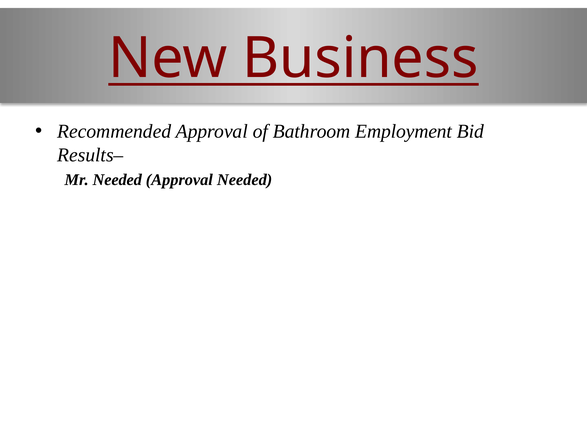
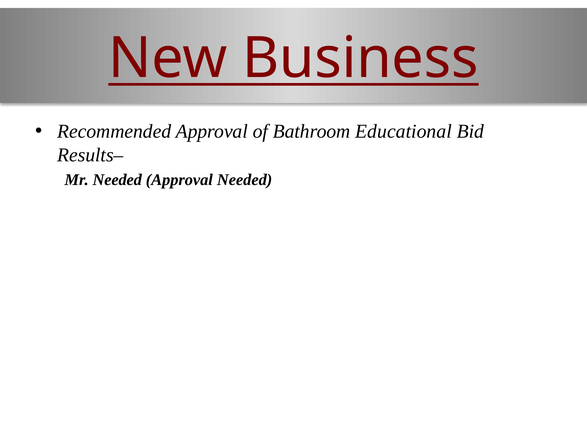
Employment: Employment -> Educational (404, 131)
